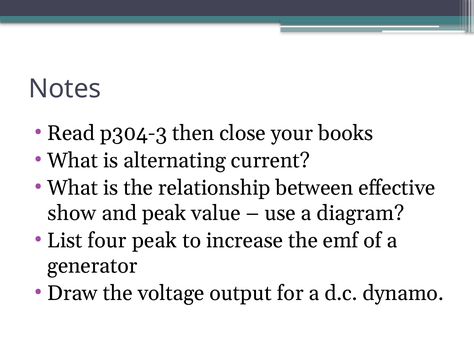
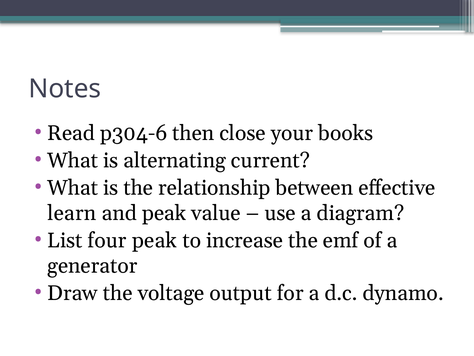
p304-3: p304-3 -> p304-6 (134, 133)
show: show -> learn (72, 213)
